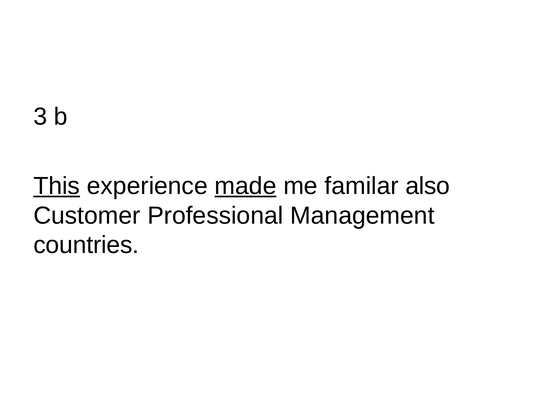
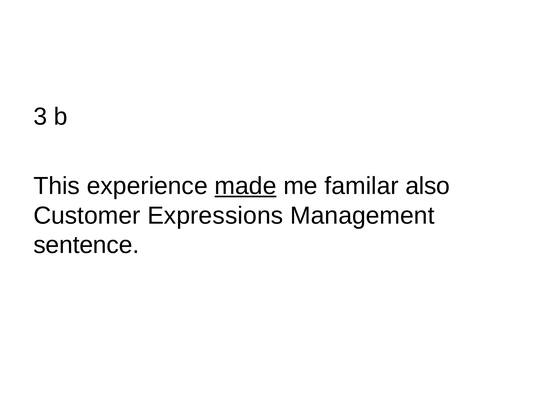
This underline: present -> none (57, 186)
Professional: Professional -> Expressions (215, 216)
countries: countries -> sentence (86, 245)
